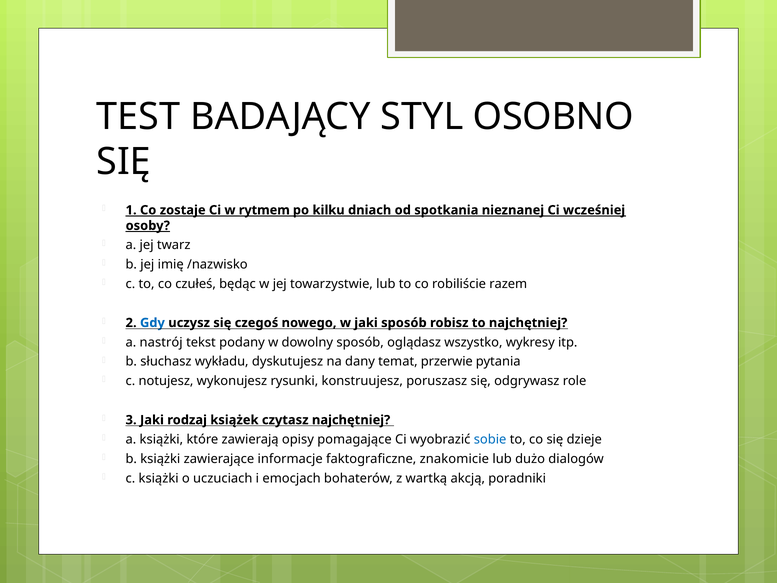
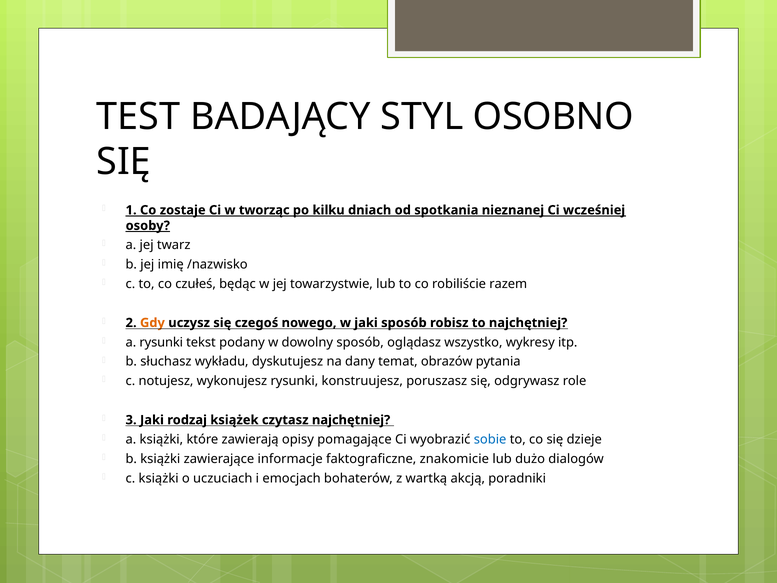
rytmem: rytmem -> tworząc (264, 210)
Gdy colour: blue -> orange (152, 323)
a nastrój: nastrój -> rysunki (161, 342)
przerwie: przerwie -> obrazów (447, 362)
